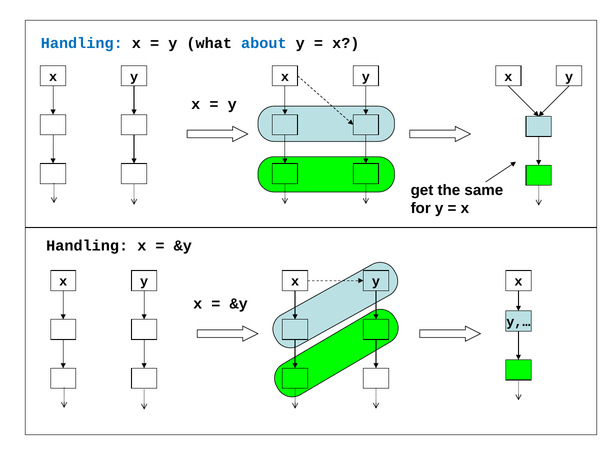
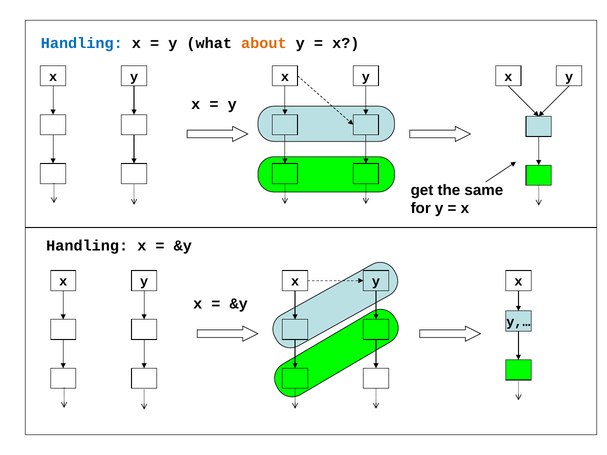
about colour: blue -> orange (264, 43)
